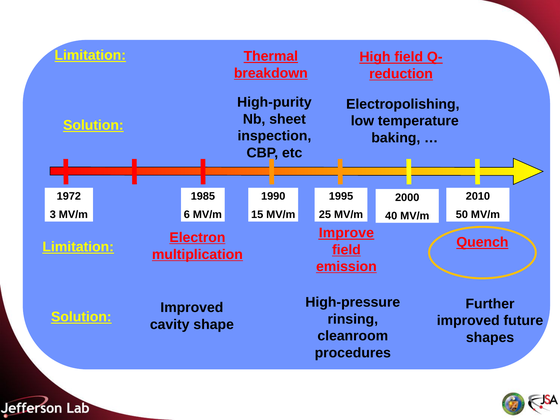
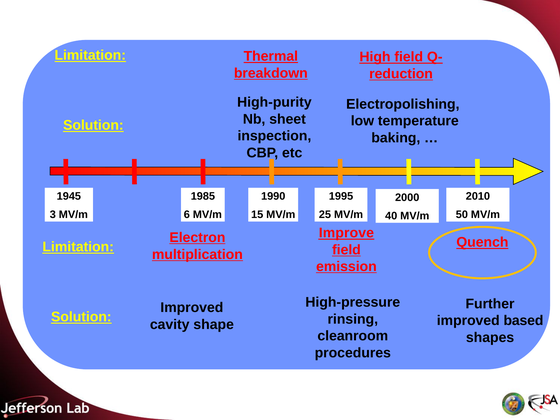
1972: 1972 -> 1945 (69, 196)
future: future -> based (523, 321)
